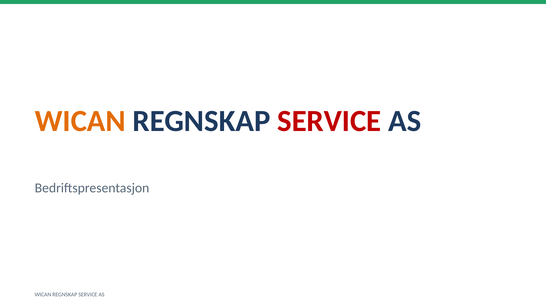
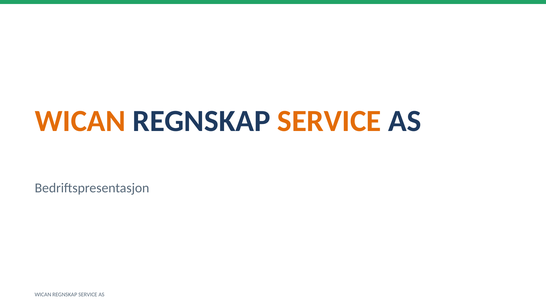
SERVICE colour: red -> orange (329, 121)
